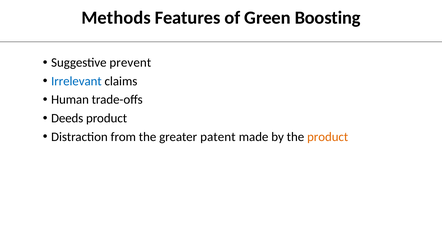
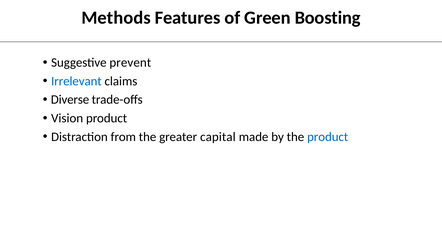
Human: Human -> Diverse (70, 100)
Deeds: Deeds -> Vision (67, 118)
patent: patent -> capital (218, 137)
product colour: orange -> blue (328, 137)
